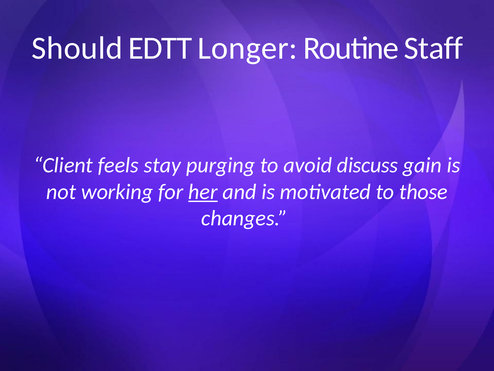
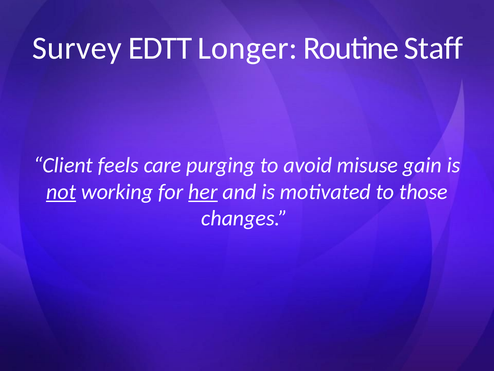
Should: Should -> Survey (77, 48)
stay: stay -> care (163, 165)
discuss: discuss -> misuse (367, 165)
not underline: none -> present (61, 192)
